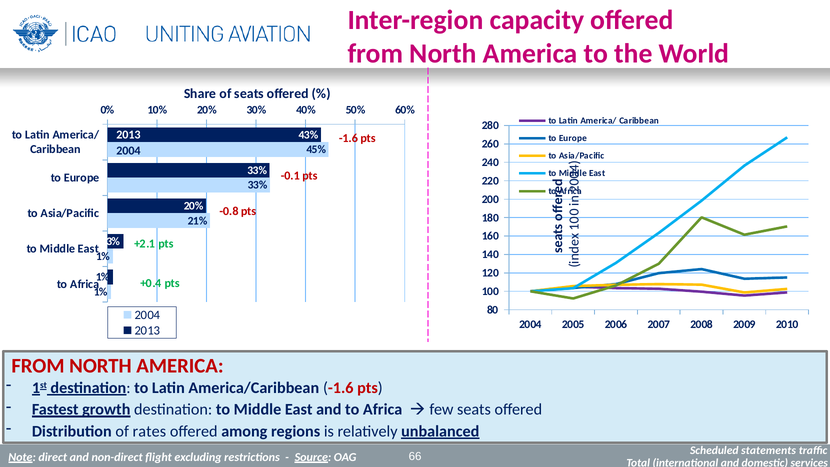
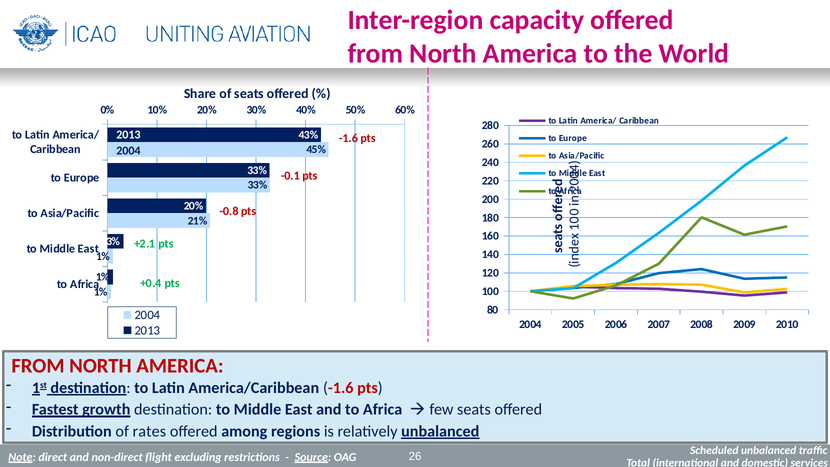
Scheduled statements: statements -> unbalanced (769, 451)
66: 66 -> 26 (415, 456)
